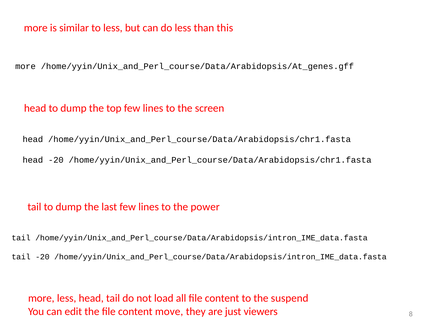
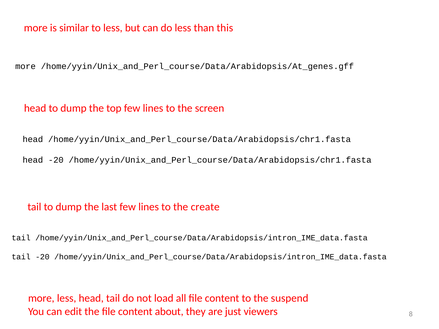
power: power -> create (205, 207)
move: move -> about (169, 312)
